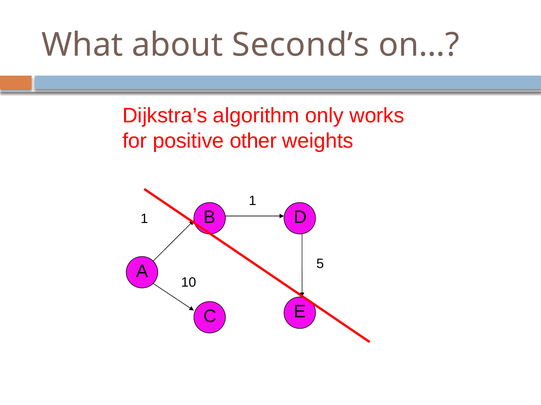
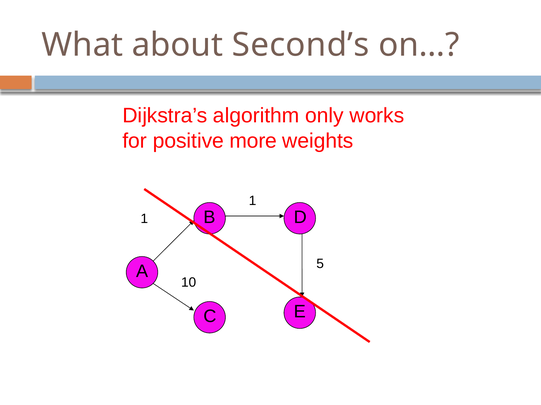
other: other -> more (253, 141)
